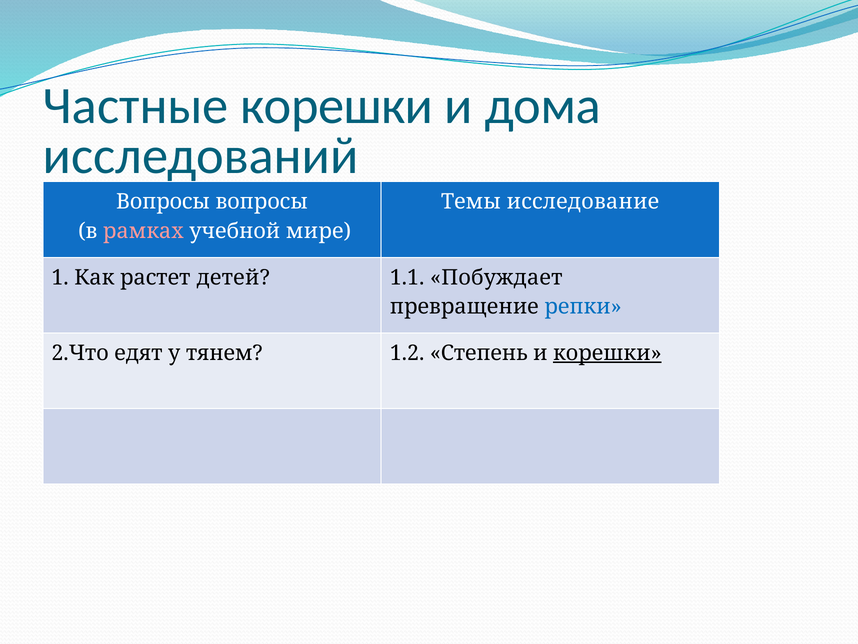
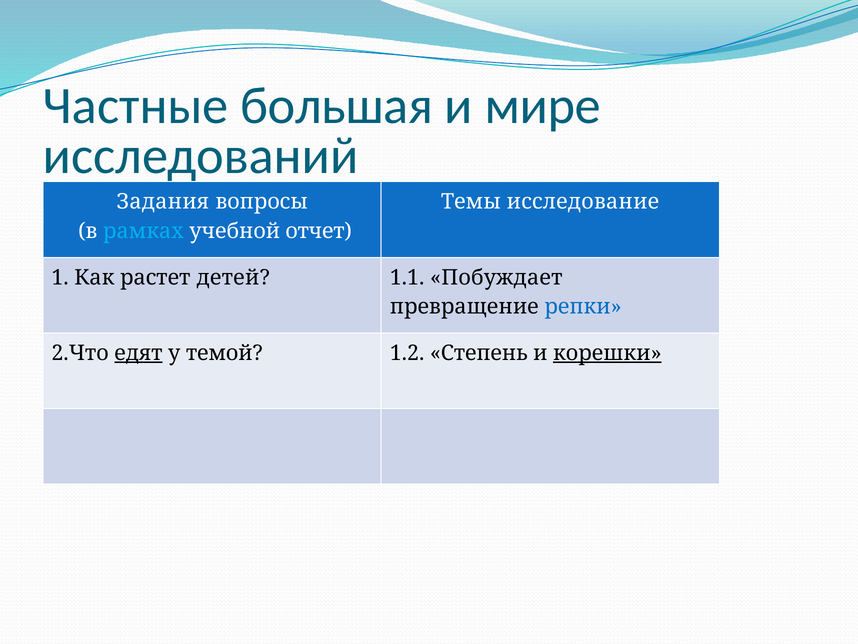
Частные корешки: корешки -> большая (337, 106)
дома: дома -> мире (543, 106)
Вопросы: Вопросы -> Задания (163, 202)
рамках colour: pink -> light blue (143, 231)
мире: мире -> отчет (319, 231)
едят underline: none -> present (138, 353)
тянем: тянем -> темой (224, 353)
